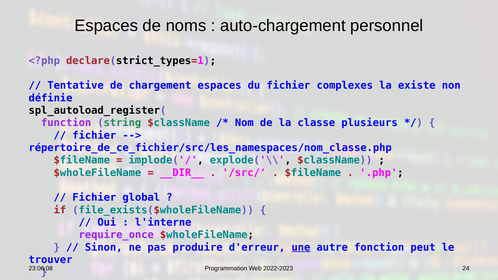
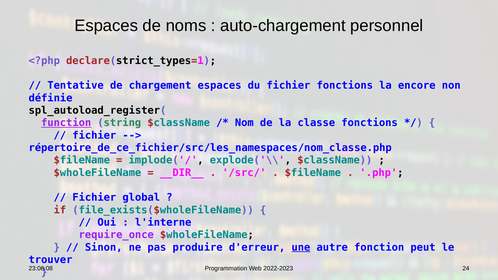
fichier complexes: complexes -> fonctions (345, 86)
existe: existe -> encore (417, 86)
function underline: none -> present (66, 123)
classe plusieurs: plusieurs -> fonctions (370, 123)
